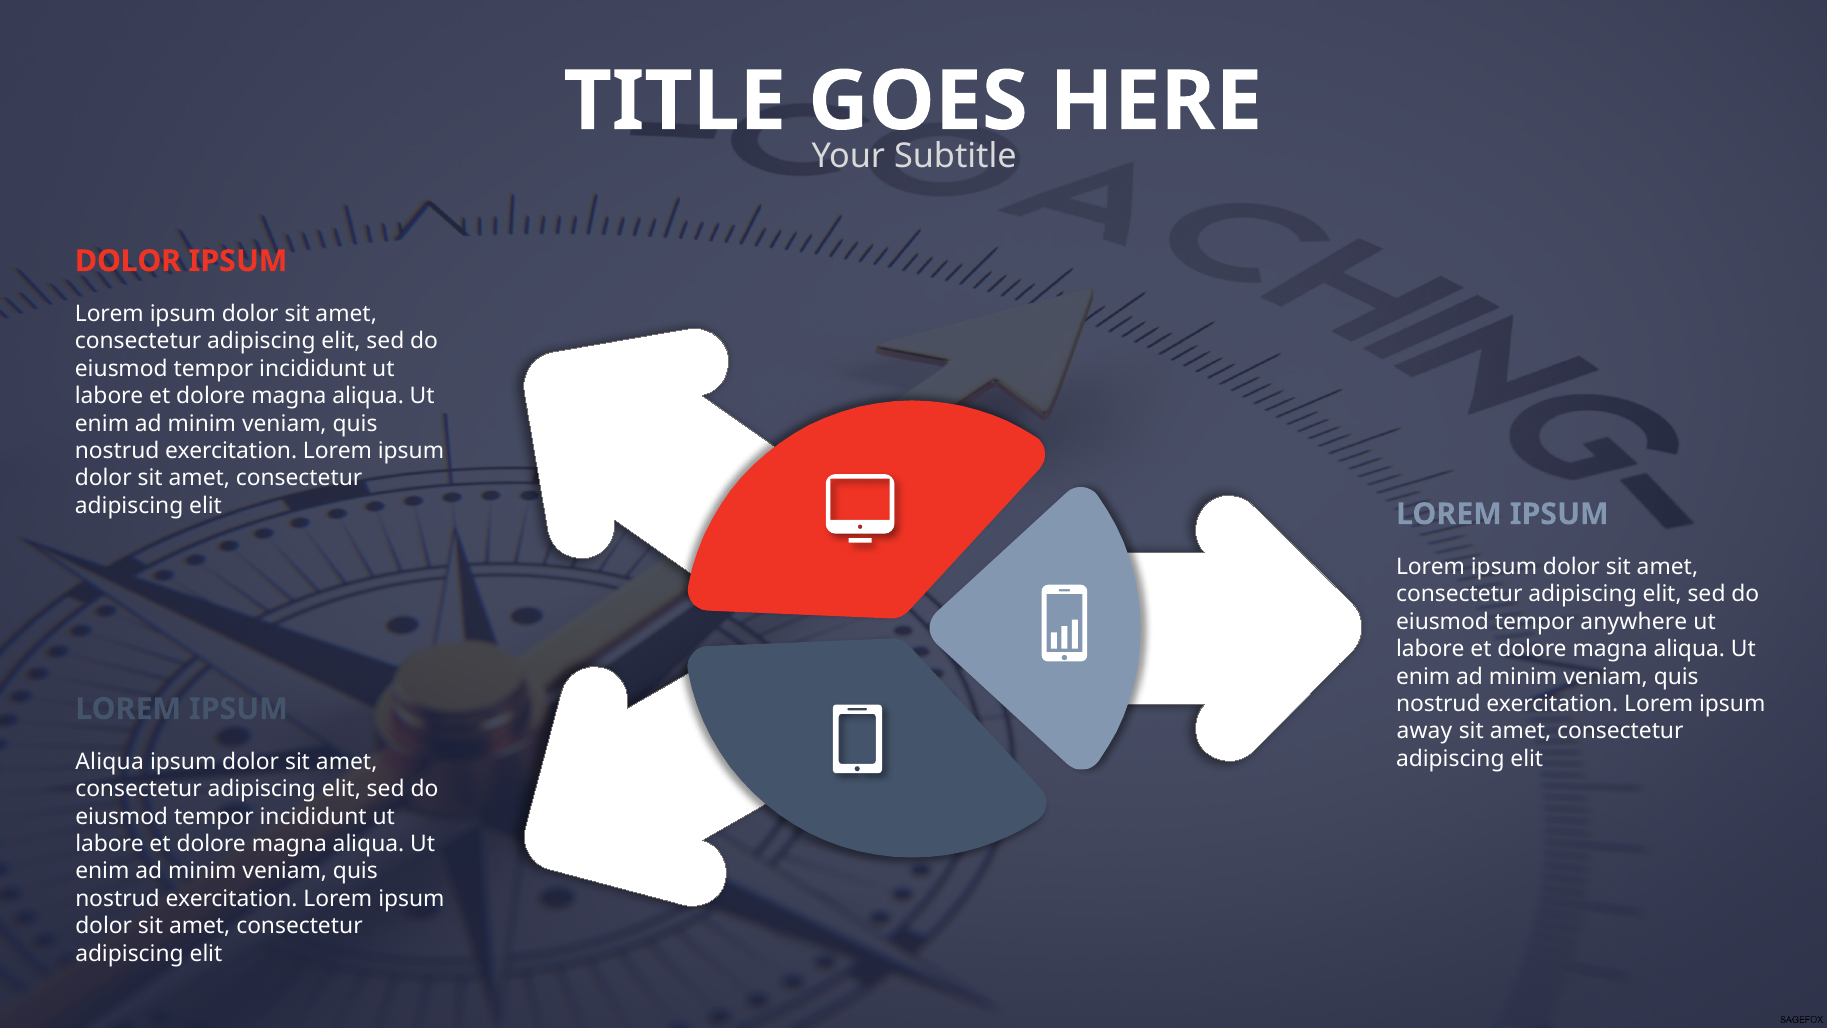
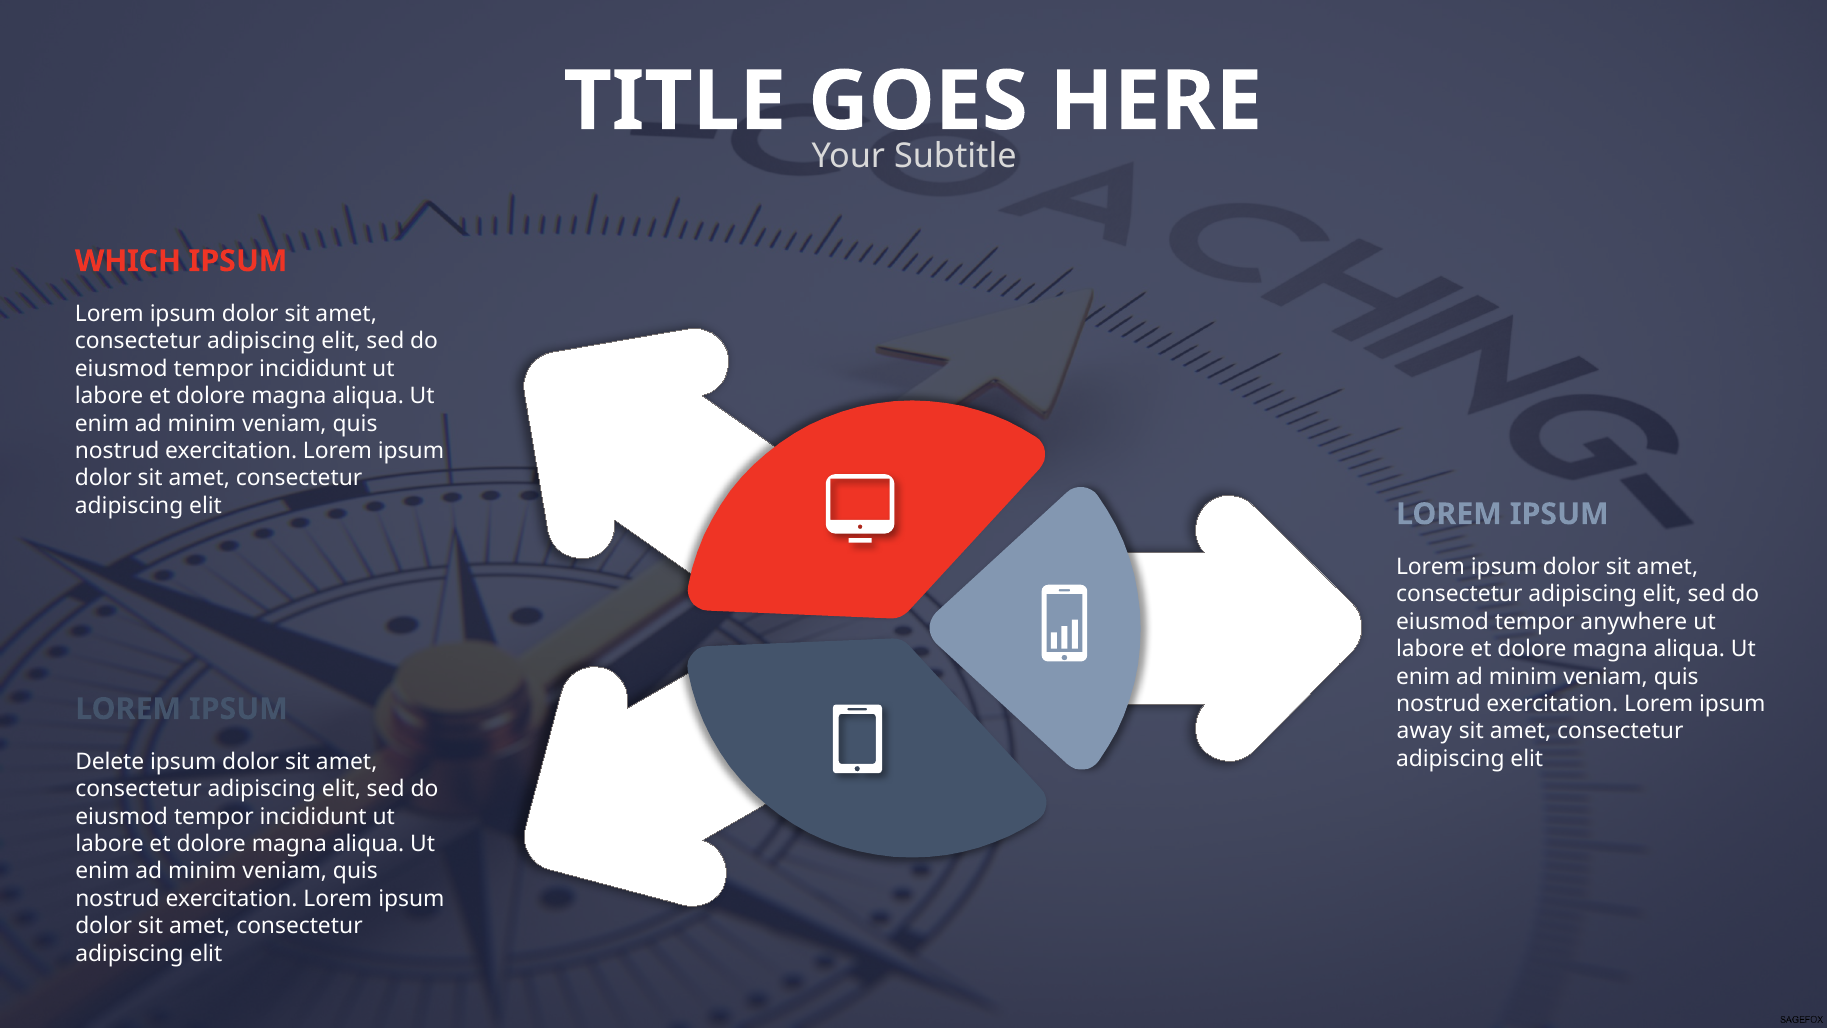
DOLOR: DOLOR -> WHICH (128, 261)
Aliqua: Aliqua -> Delete (110, 761)
